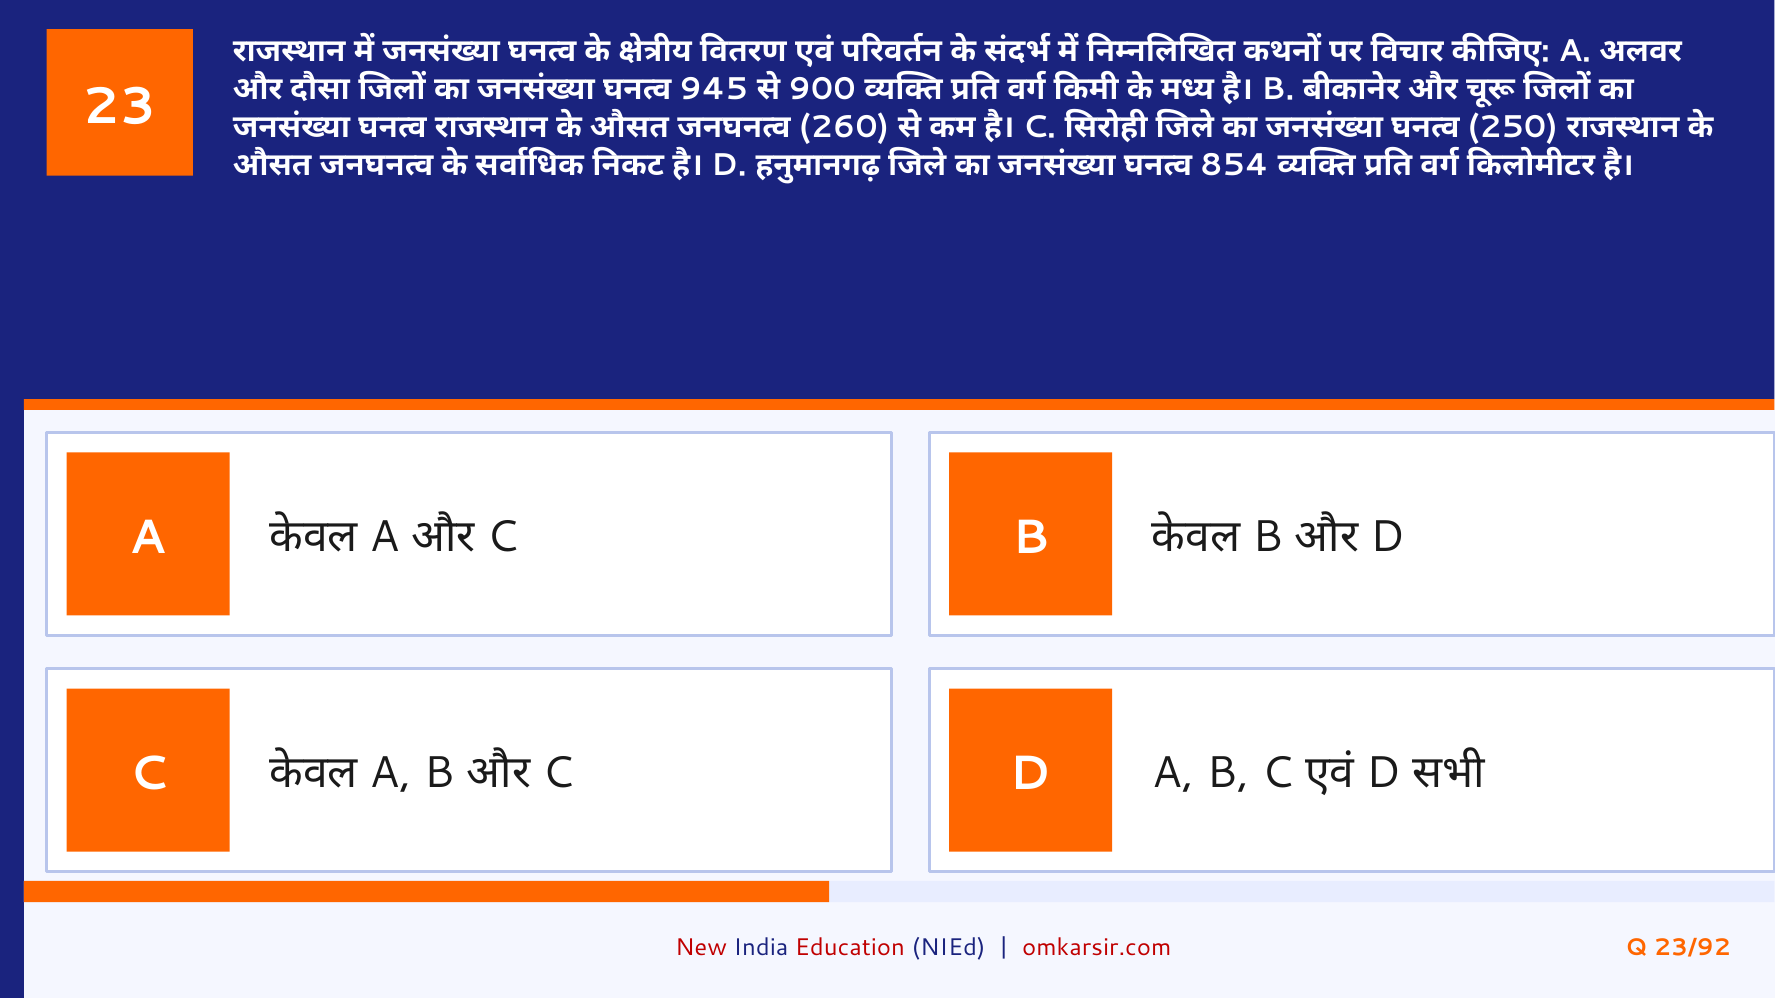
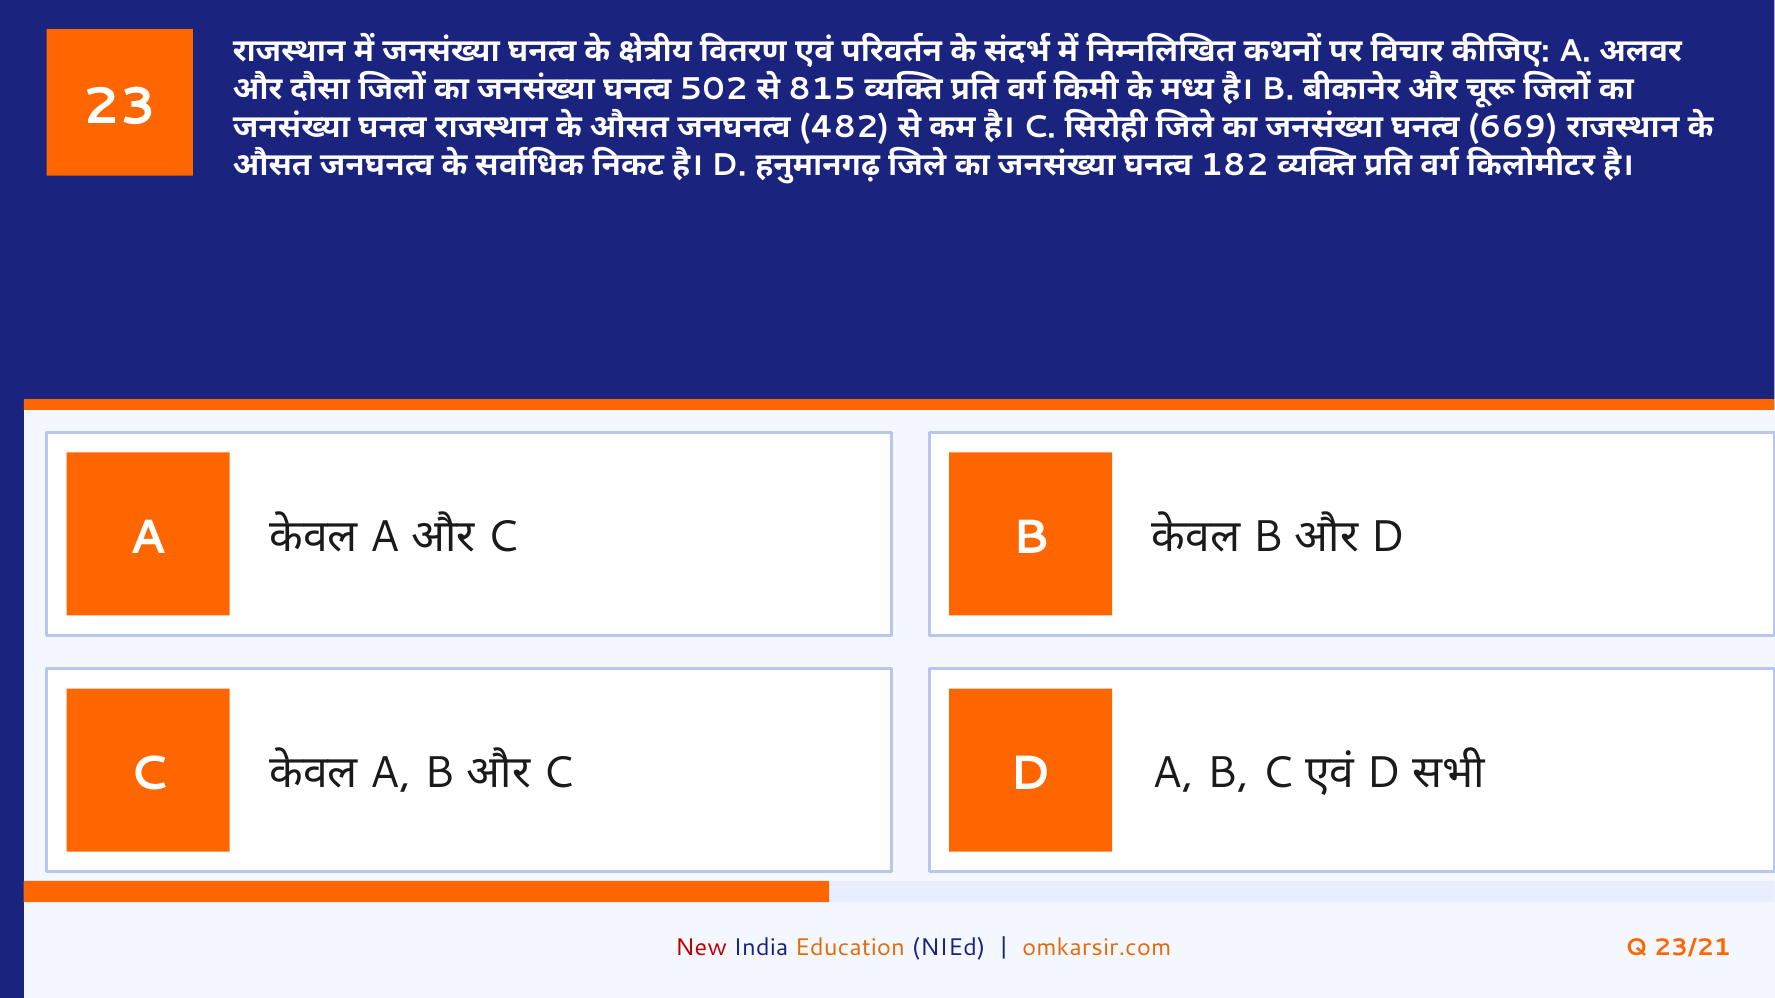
945: 945 -> 502 (714, 89)
900: 900 -> 815 (822, 89)
260: 260 -> 482 (844, 127)
250: 250 -> 669 (1513, 127)
854: 854 -> 182 (1234, 165)
Education colour: red -> orange (850, 948)
omkarsir.com colour: red -> orange (1097, 948)
23/92: 23/92 -> 23/21 (1692, 948)
